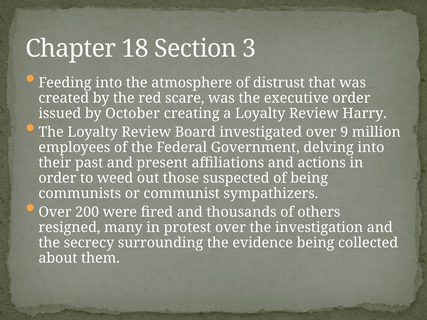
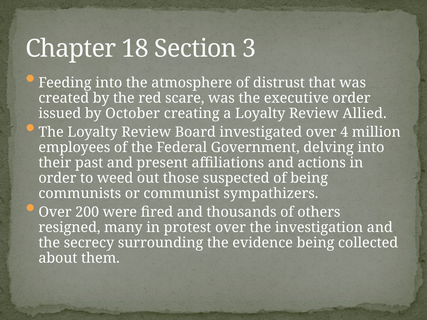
Harry: Harry -> Allied (365, 114)
9: 9 -> 4 (344, 132)
